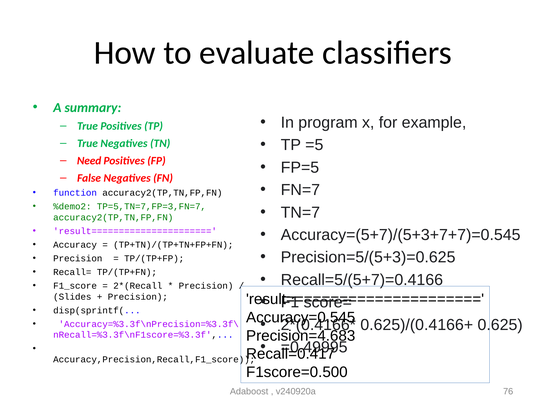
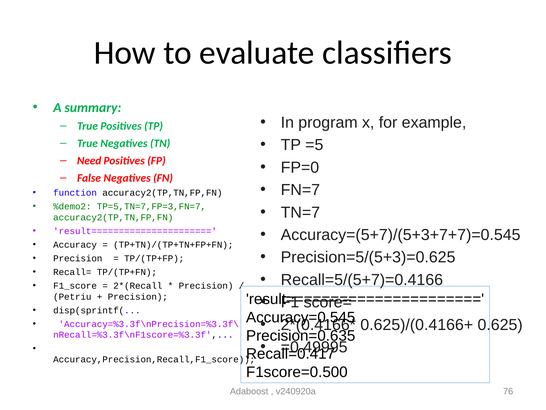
FP=5: FP=5 -> FP=0 (300, 167)
Slides: Slides -> Petriu (72, 296)
Precision=4.683: Precision=4.683 -> Precision=0.635 (301, 335)
